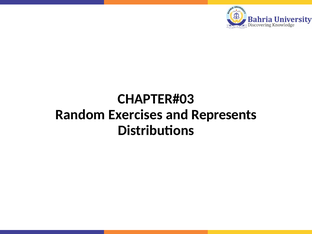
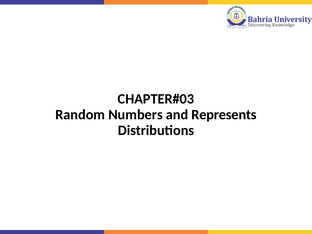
Exercises: Exercises -> Numbers (136, 115)
